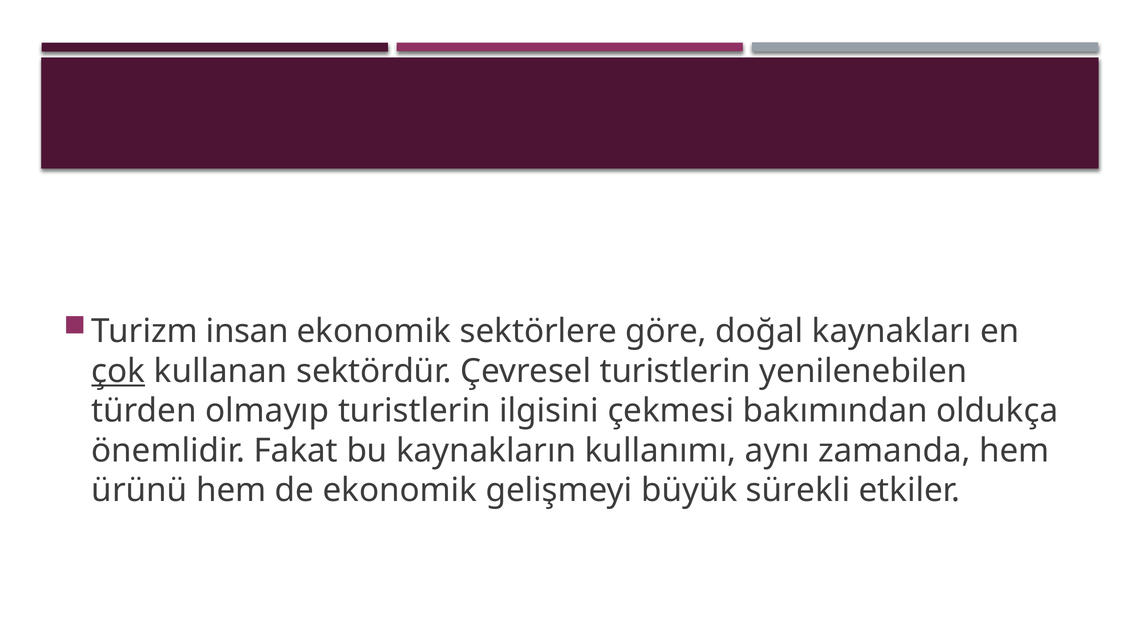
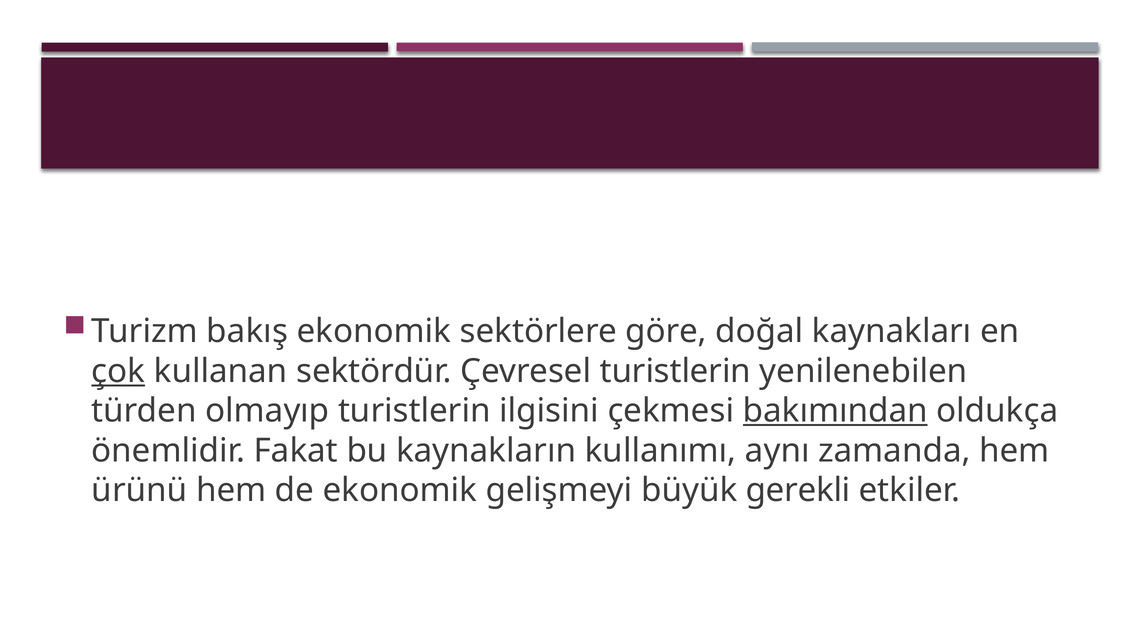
insan: insan -> bakış (247, 331)
bakımından underline: none -> present (835, 411)
sürekli: sürekli -> gerekli (798, 491)
